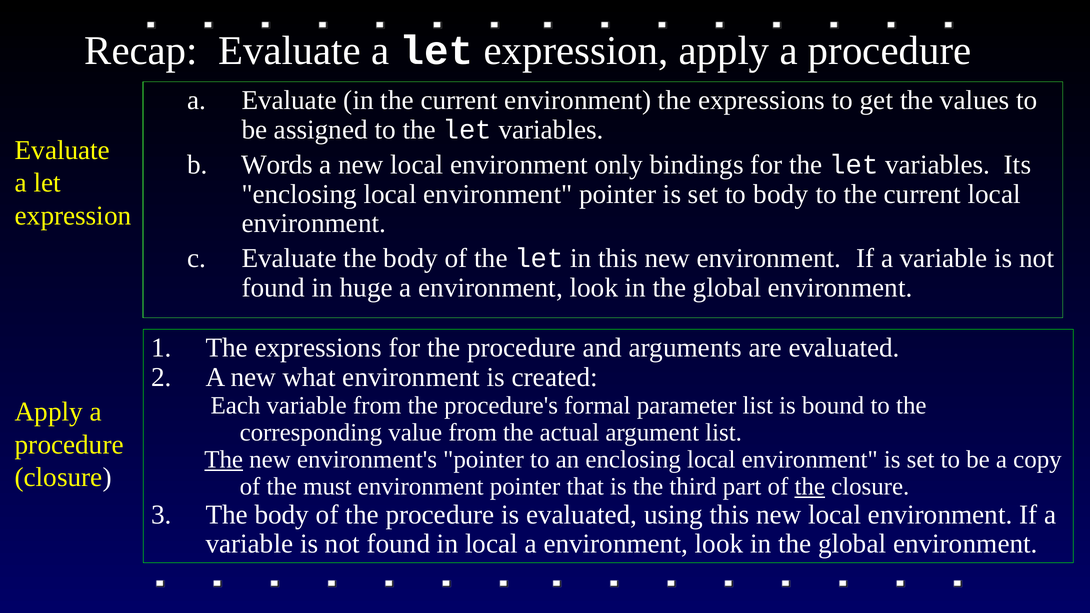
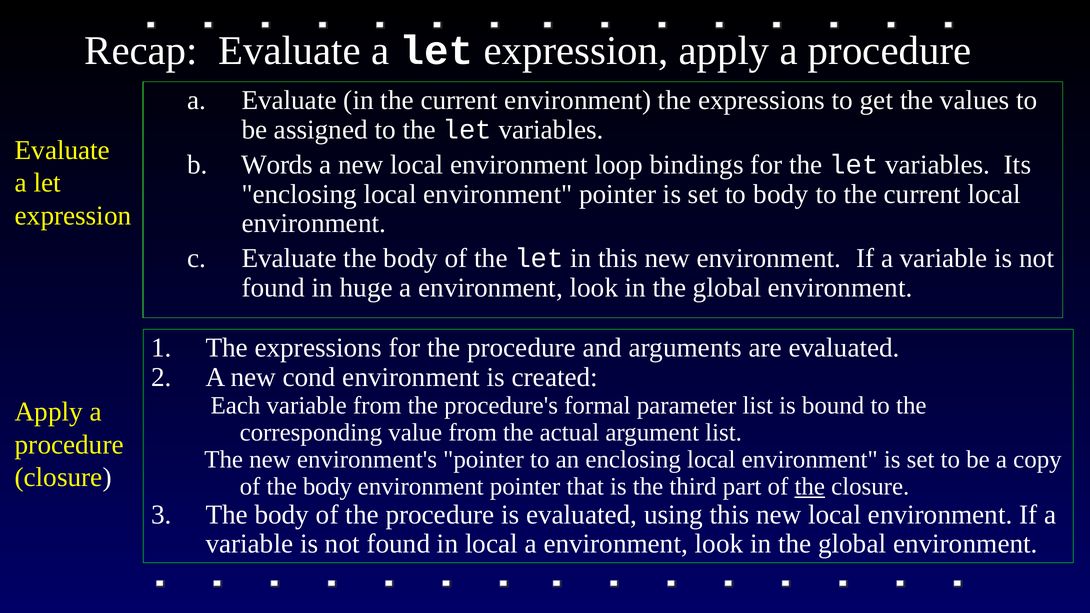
only: only -> loop (619, 165)
what: what -> cond (309, 377)
The underline: present -> none (224, 459)
of the must: must -> body (327, 486)
